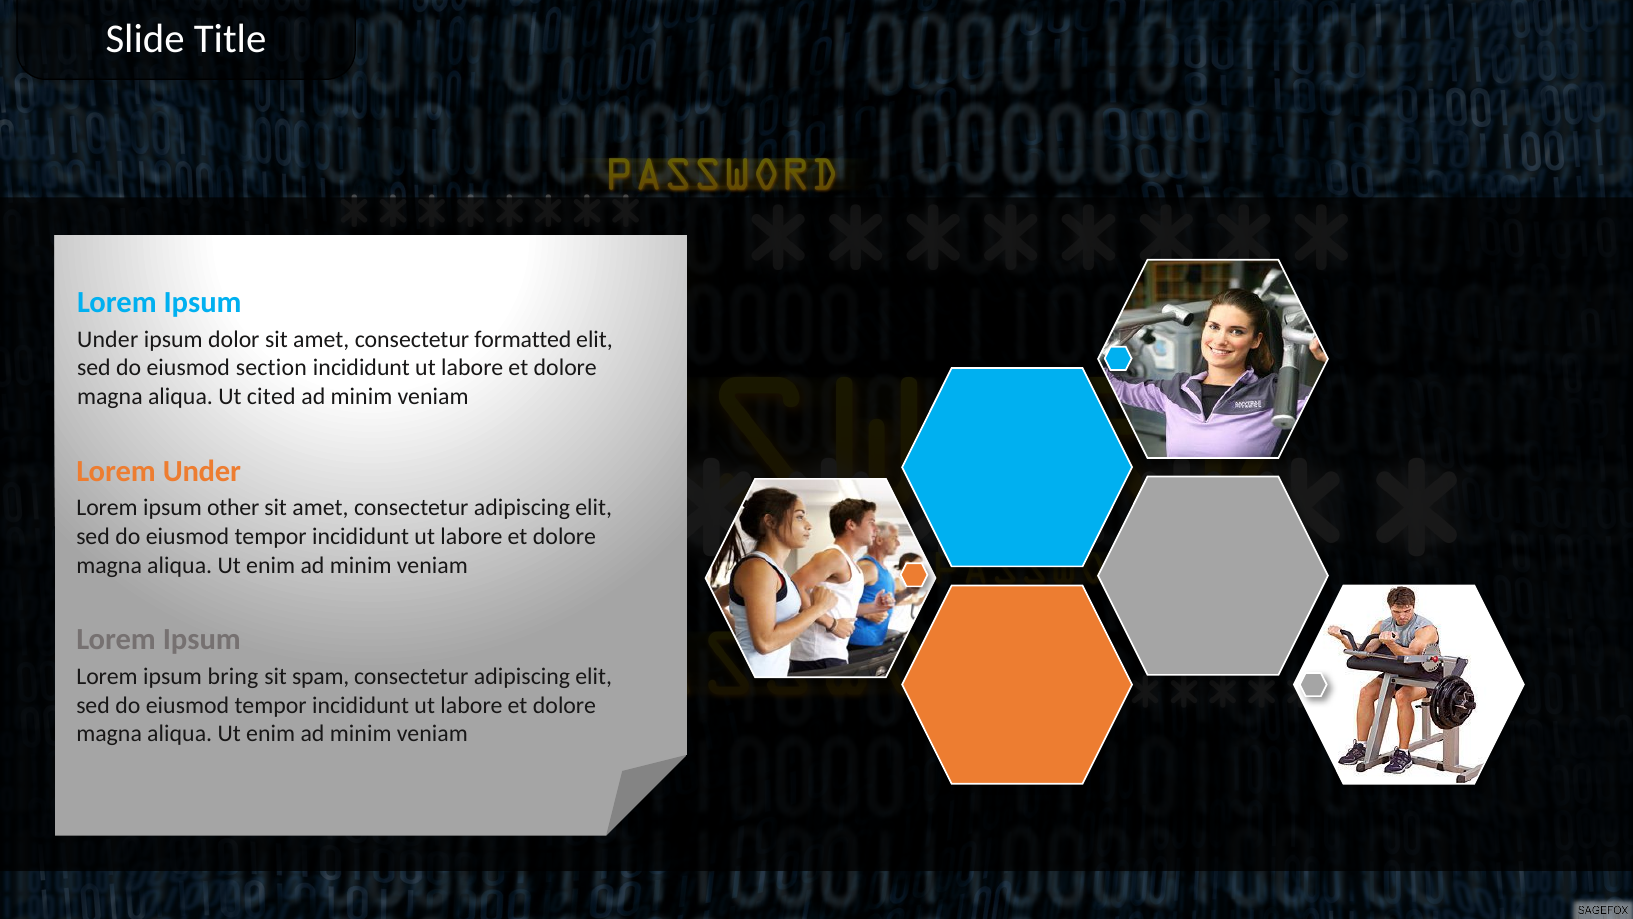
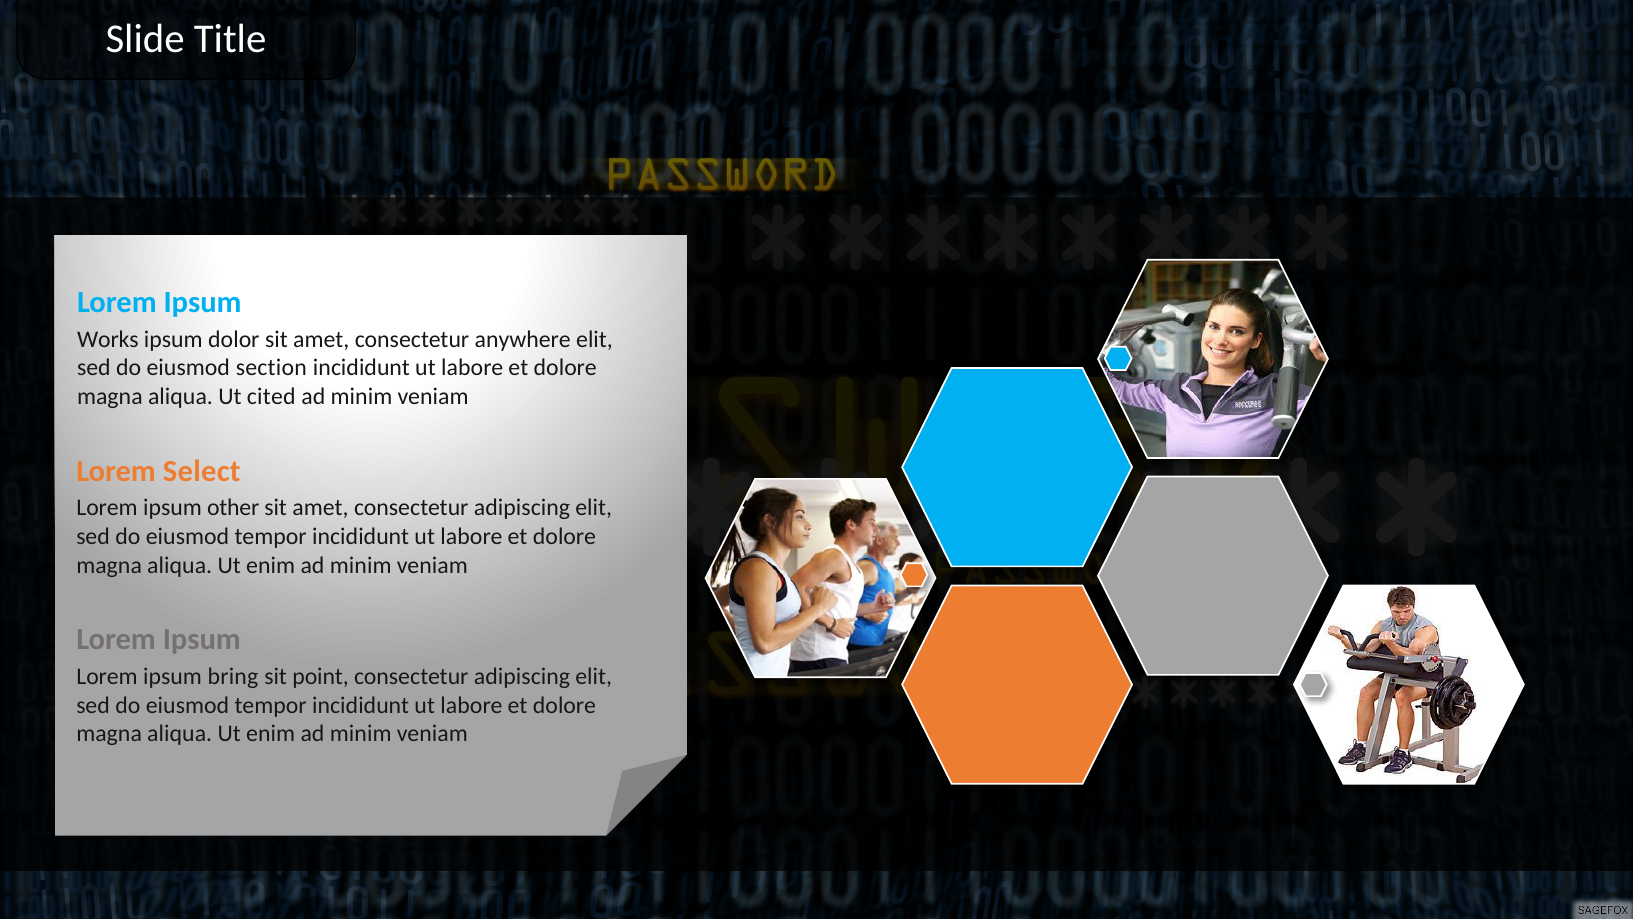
Under: Under -> Works (108, 339)
formatted: formatted -> anywhere (523, 339)
Lorem Under: Under -> Select (202, 471)
spam: spam -> point (321, 676)
